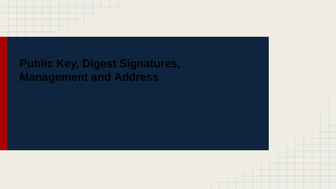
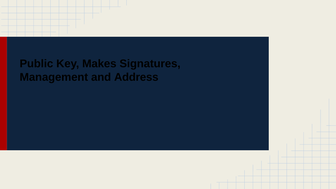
Digest: Digest -> Makes (99, 64)
